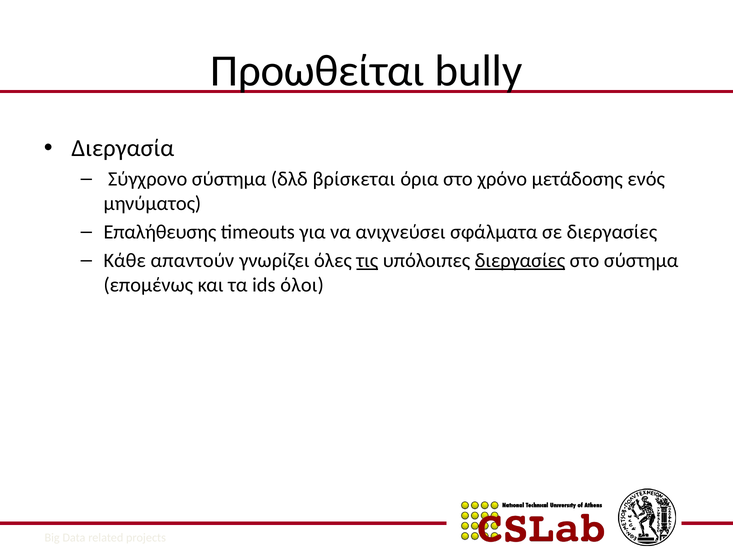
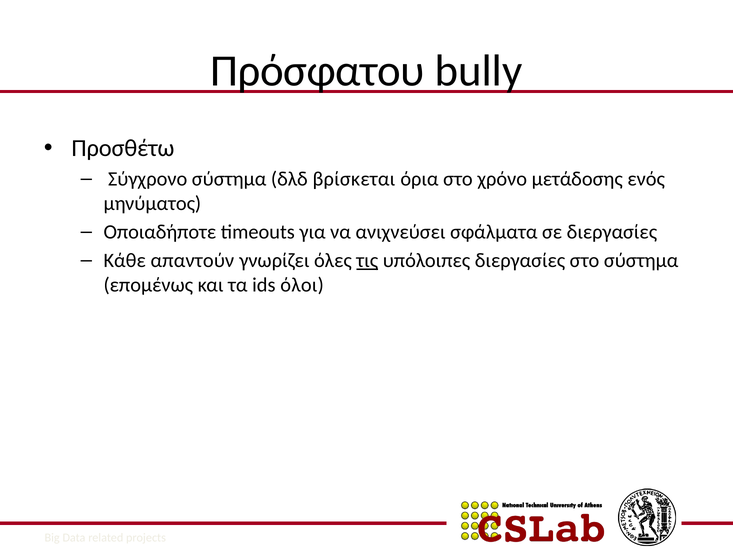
Προωθείται: Προωθείται -> Πρόσφατου (318, 71)
Διεργασία: Διεργασία -> Προσθέτω (123, 148)
Επαλήθευσης: Επαλήθευσης -> Οποιαδήποτε (160, 232)
διεργασίες underline: present -> none (520, 260)
